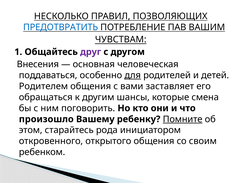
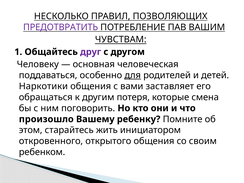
ПРЕДОТВРАТИТЬ colour: blue -> purple (61, 27)
Внесения: Внесения -> Человеку (38, 64)
Родителем: Родителем -> Наркотики (43, 86)
шансы: шансы -> потеря (133, 97)
Помните underline: present -> none (183, 119)
рода: рода -> жить (107, 130)
